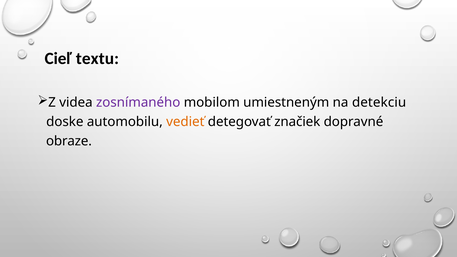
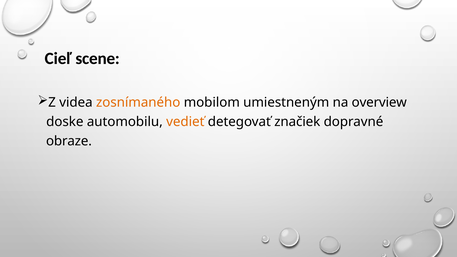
textu: textu -> scene (98, 59)
zosnímaného colour: purple -> orange (138, 103)
detekciu: detekciu -> overview (379, 103)
